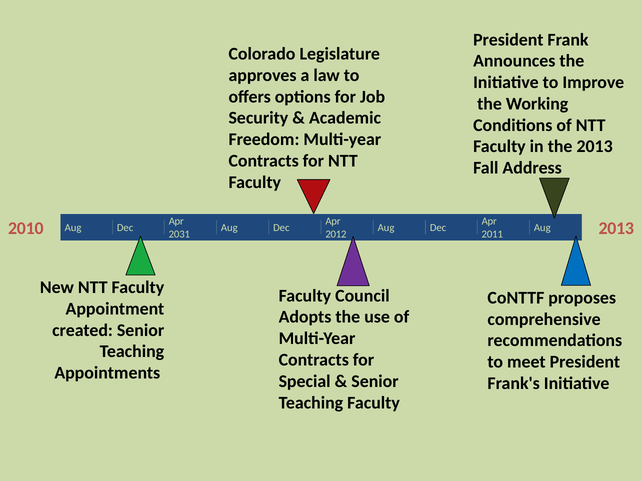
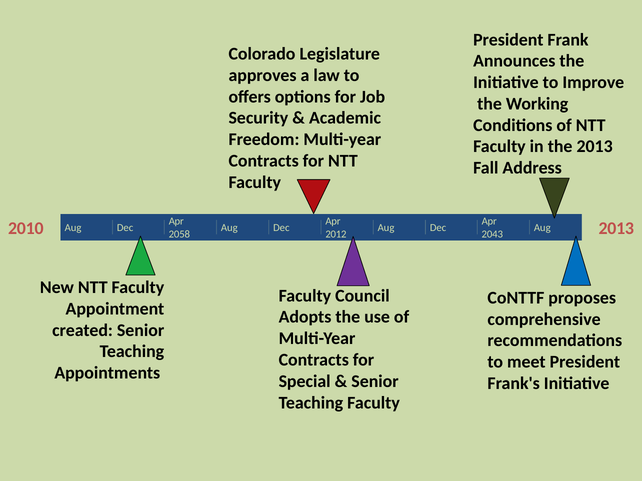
2031: 2031 -> 2058 (179, 235)
2011: 2011 -> 2043 (492, 235)
